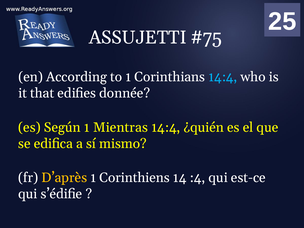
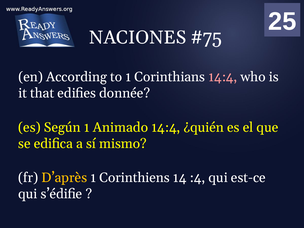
ASSUJETTI: ASSUJETTI -> NACIONES (138, 38)
14:4 colour: light blue -> pink (223, 77)
Mientras: Mientras -> Animado (121, 127)
